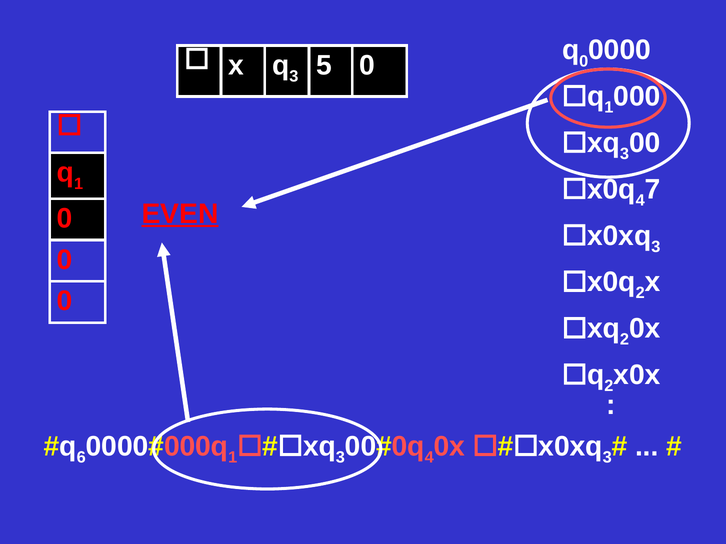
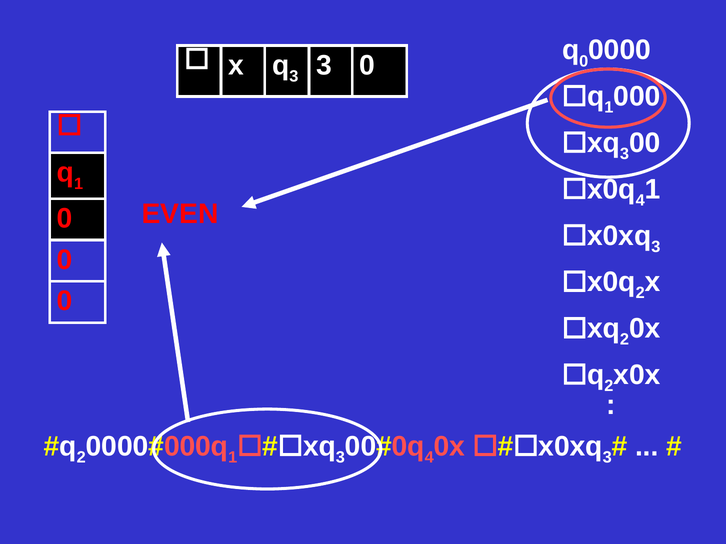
5: 5 -> 3 (324, 65)
7: 7 -> 1 (653, 190)
EVEN underline: present -> none (180, 214)
6: 6 -> 2 (81, 458)
